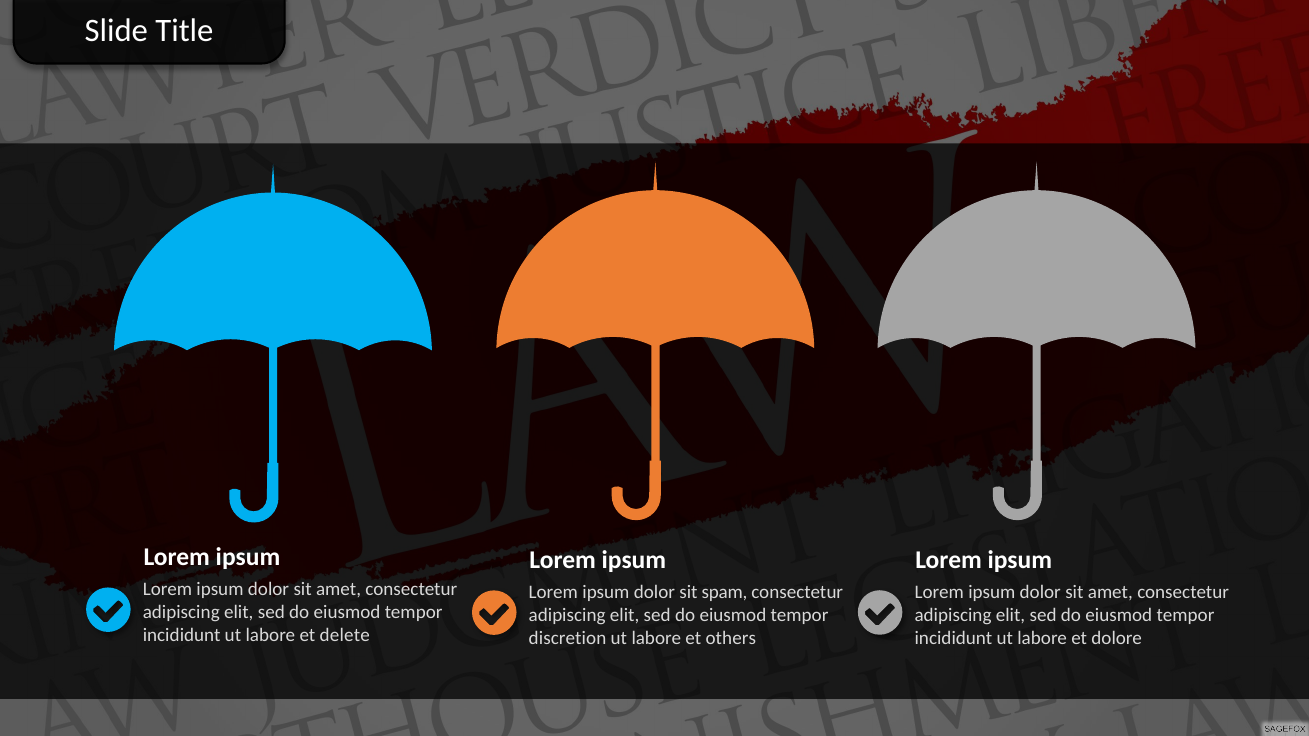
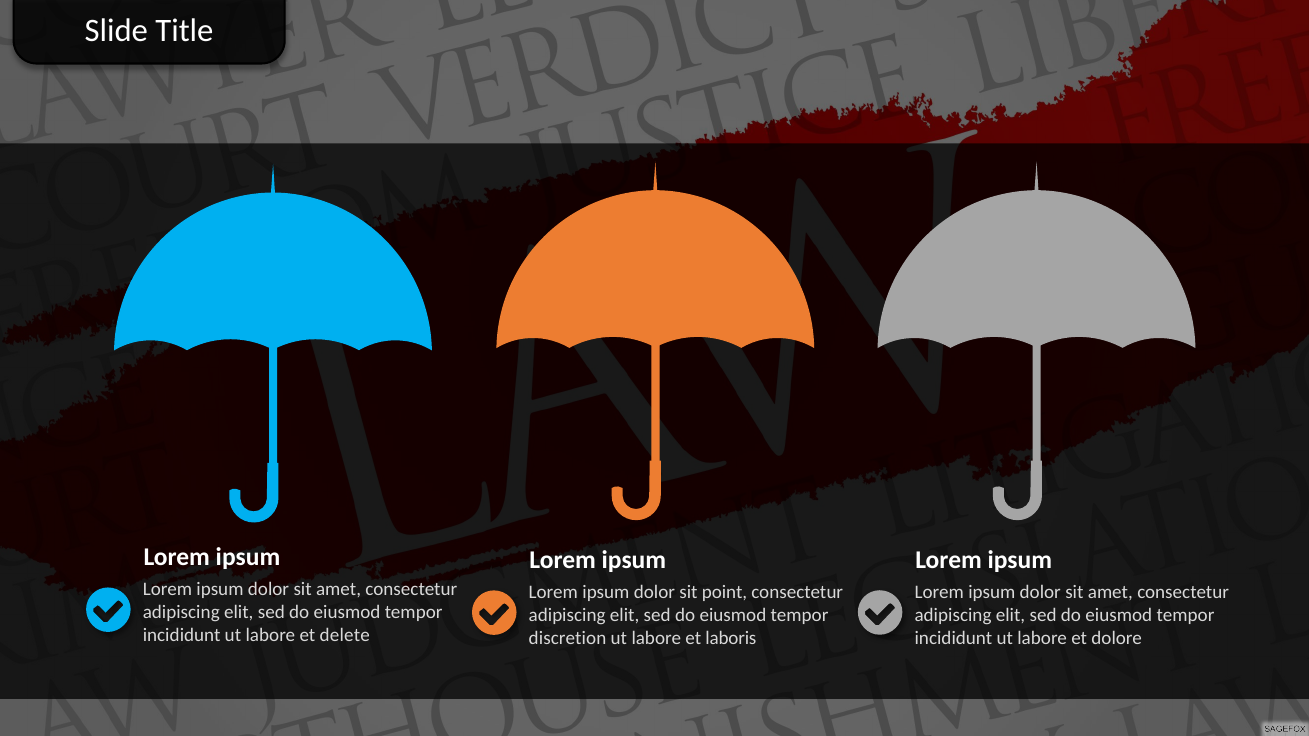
spam: spam -> point (725, 593)
others: others -> laboris (731, 638)
